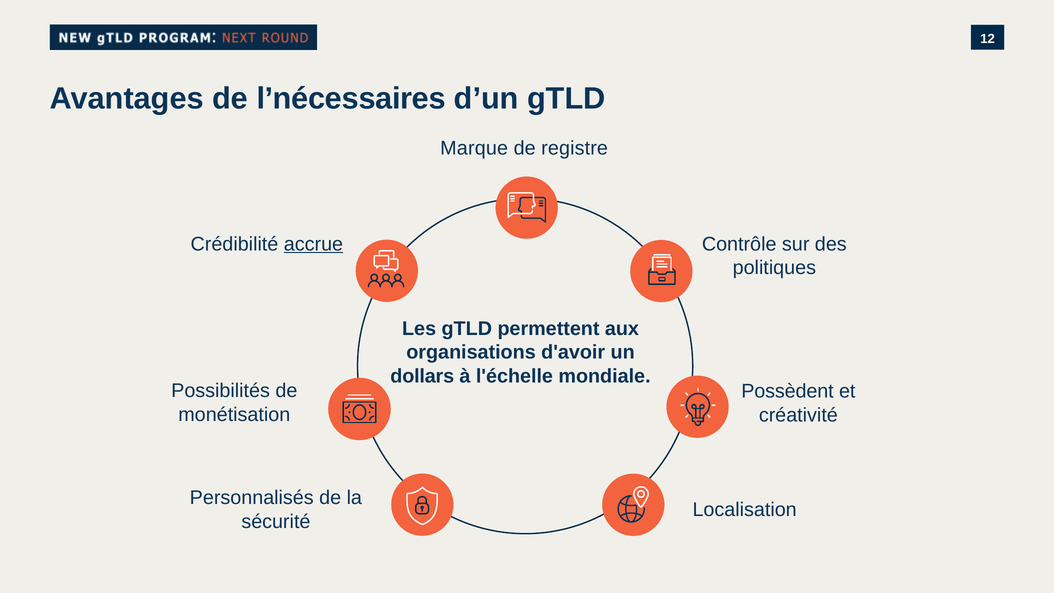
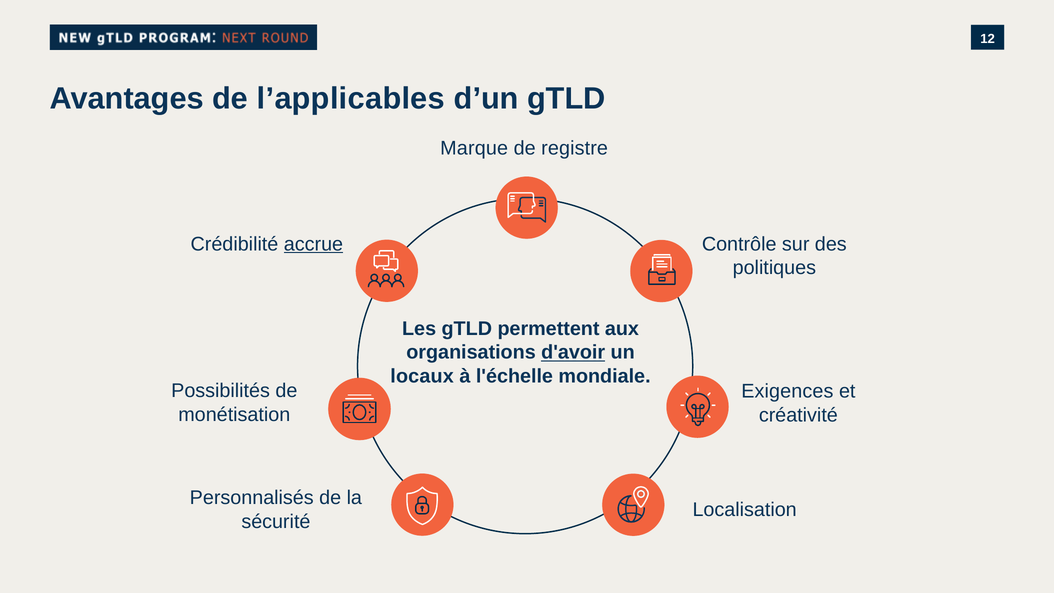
l’nécessaires: l’nécessaires -> l’applicables (351, 98)
d'avoir underline: none -> present (573, 352)
dollars: dollars -> locaux (422, 376)
Possèdent: Possèdent -> Exigences (787, 391)
